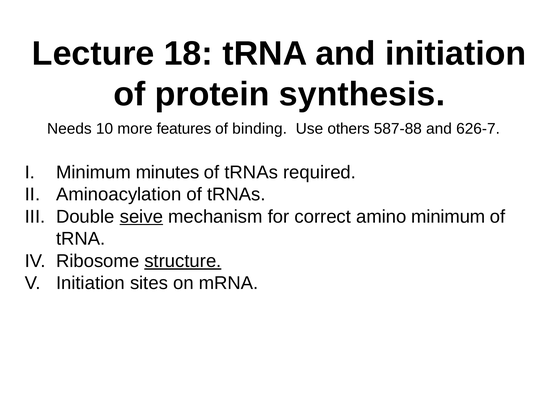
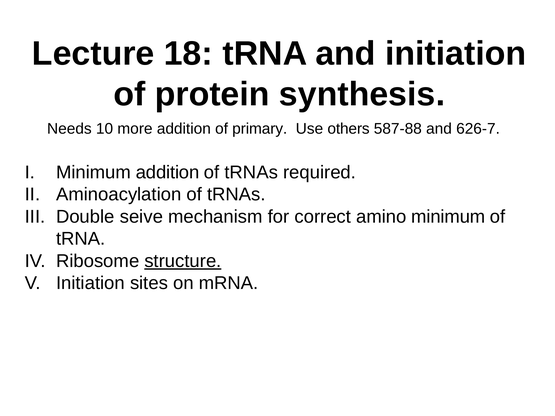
more features: features -> addition (184, 129)
binding: binding -> primary (260, 129)
Minimum minutes: minutes -> addition (168, 172)
seive underline: present -> none (141, 217)
